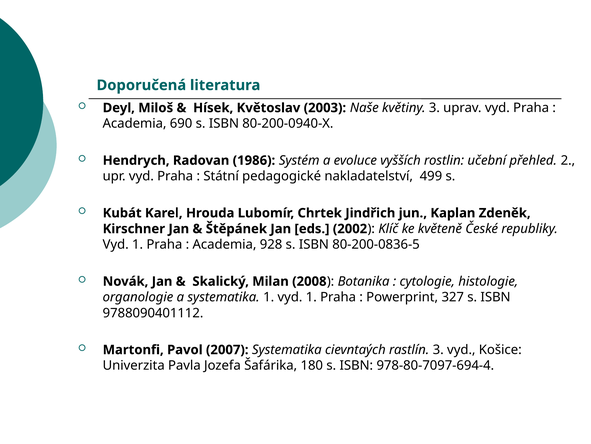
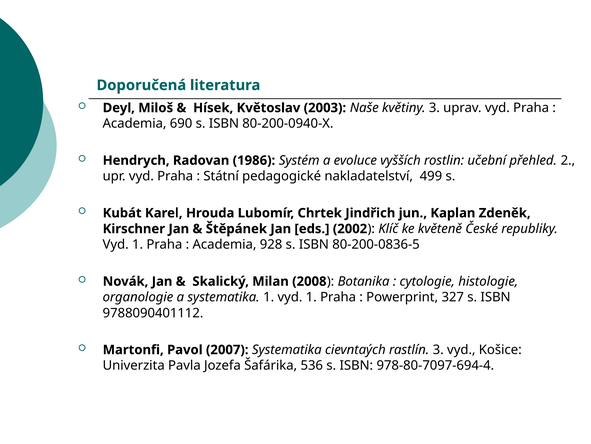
180: 180 -> 536 (312, 365)
